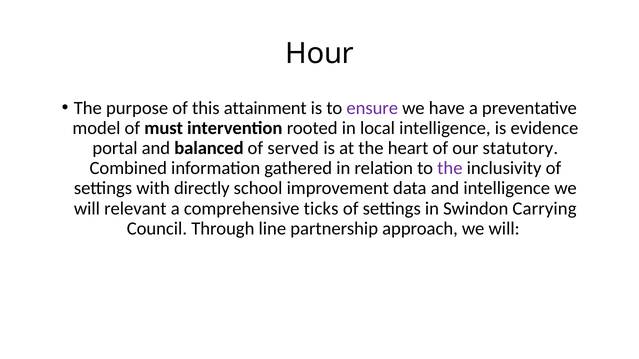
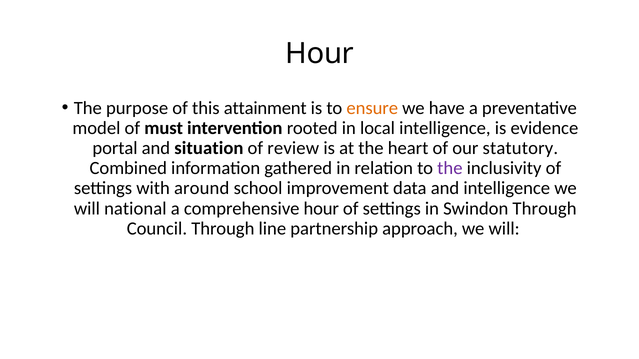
ensure colour: purple -> orange (372, 108)
balanced: balanced -> situation (209, 148)
served: served -> review (293, 148)
directly: directly -> around (202, 189)
relevant: relevant -> national (135, 209)
comprehensive ticks: ticks -> hour (321, 209)
Swindon Carrying: Carrying -> Through (545, 209)
